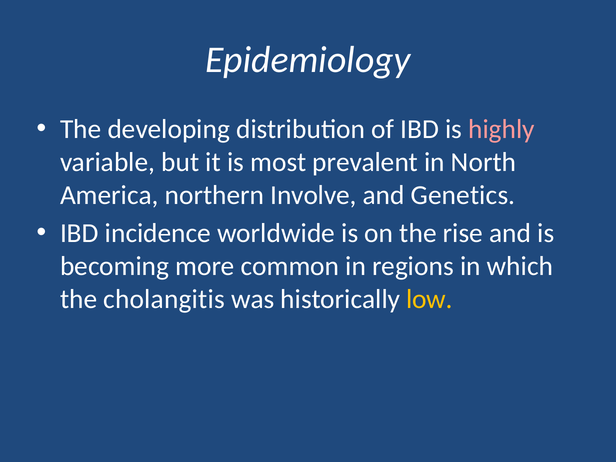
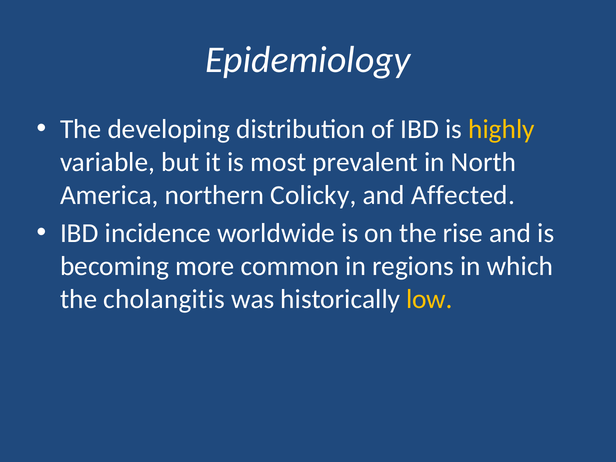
highly colour: pink -> yellow (502, 129)
Involve: Involve -> Colicky (313, 195)
Genetics: Genetics -> Affected (463, 195)
